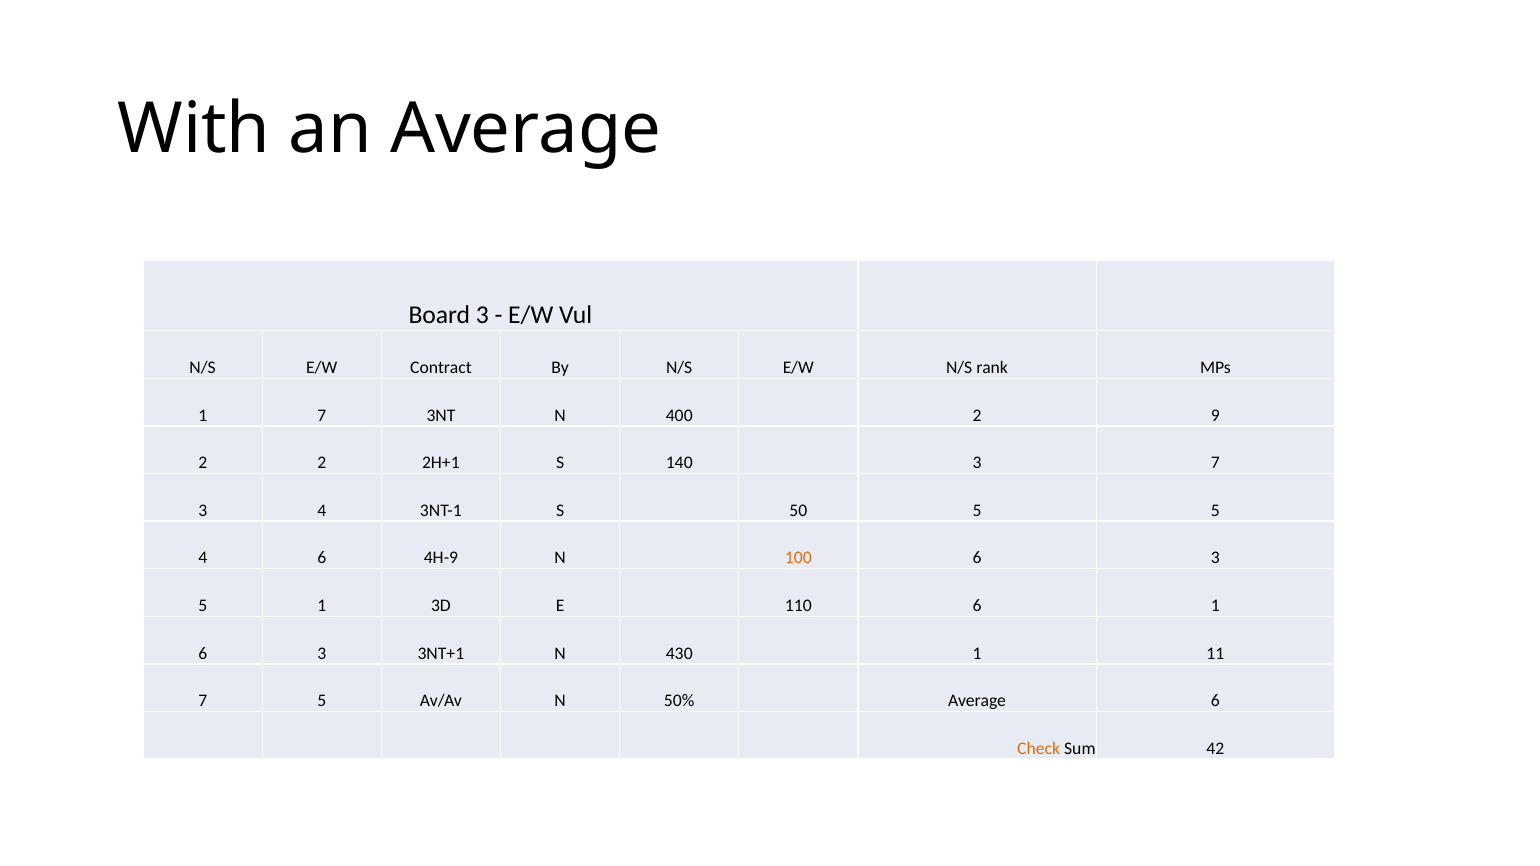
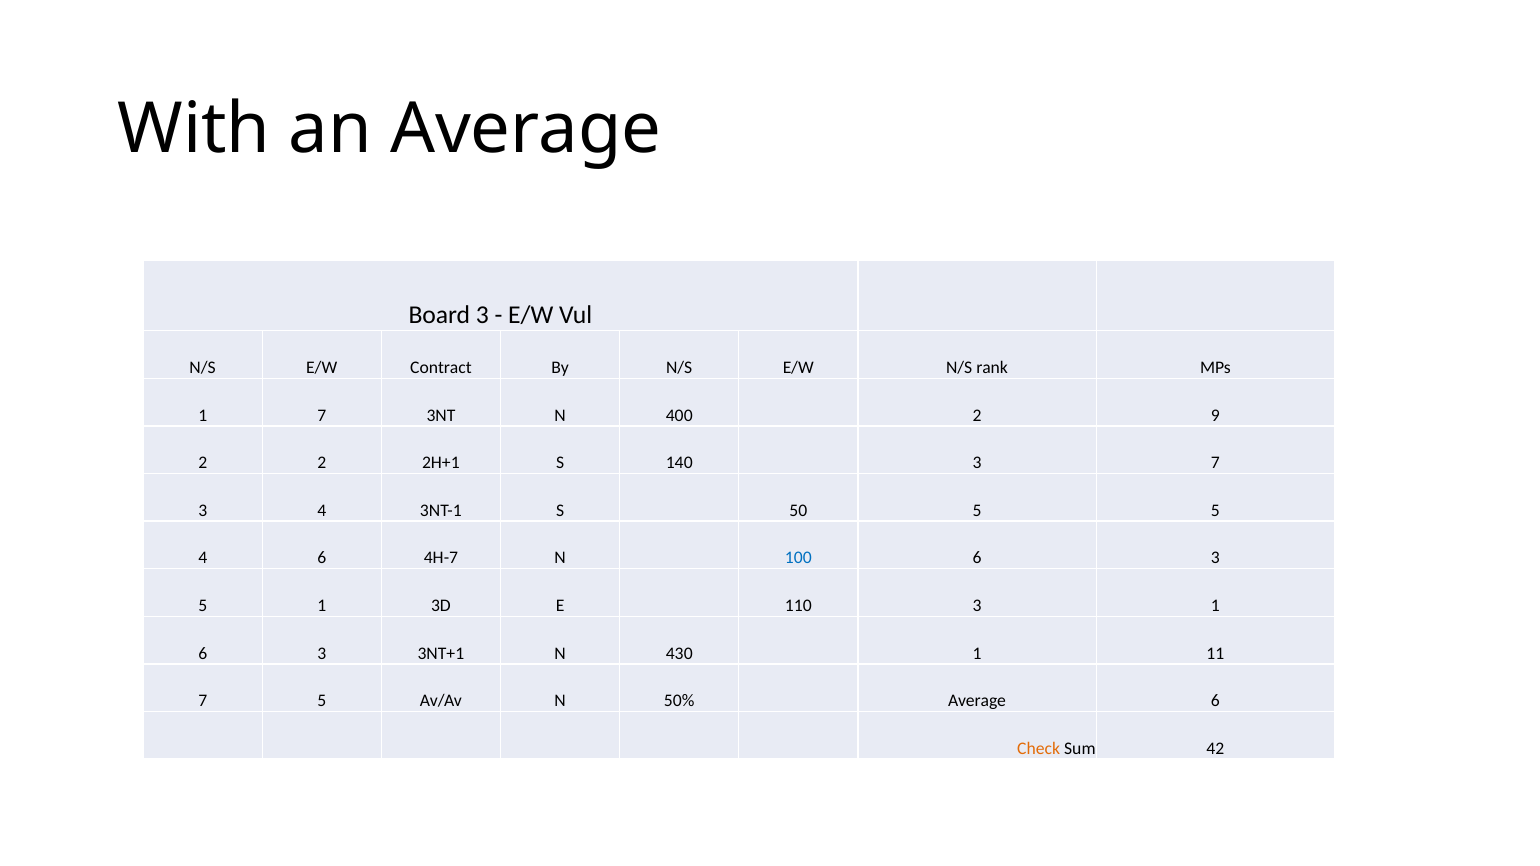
4H-9: 4H-9 -> 4H-7 (441, 558)
100 colour: orange -> blue (798, 558)
110 6: 6 -> 3 (977, 606)
